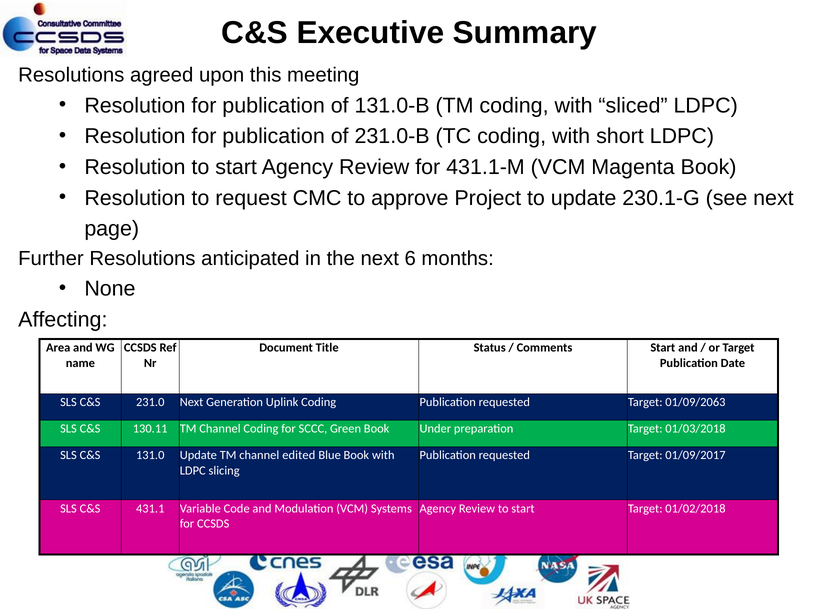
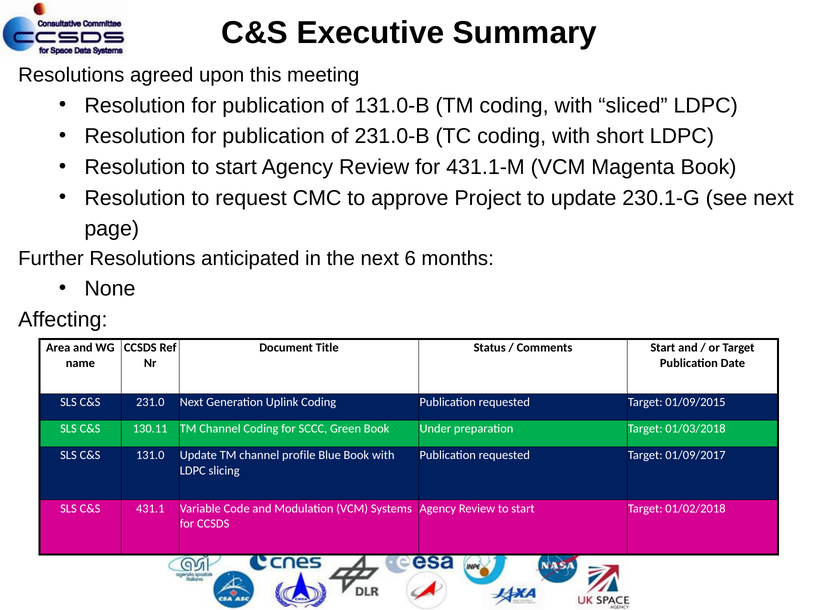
01/09/2063: 01/09/2063 -> 01/09/2015 (695, 402)
edited: edited -> profile (299, 456)
